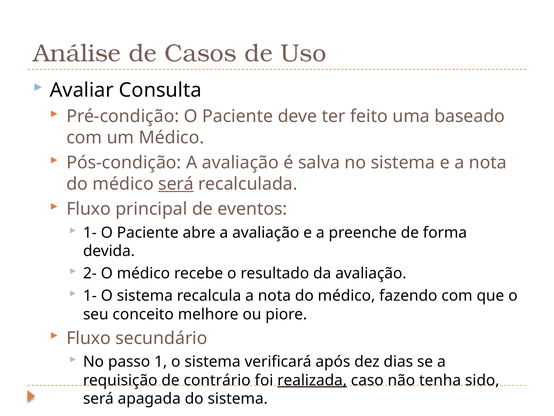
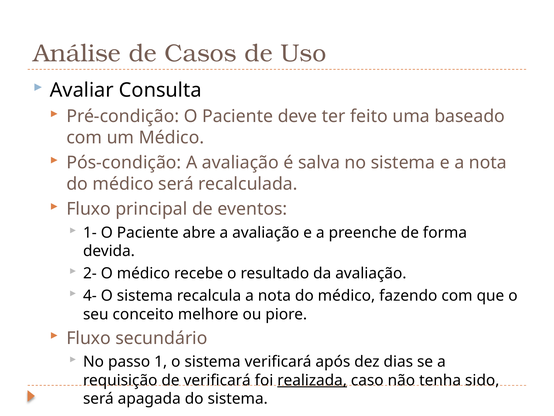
será underline: present -> none (176, 184)
1-: 1- -> 4- (90, 295)
de contrário: contrário -> verificará (217, 380)
